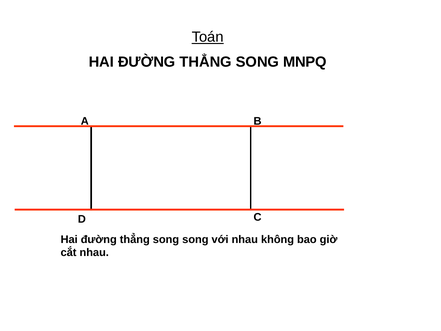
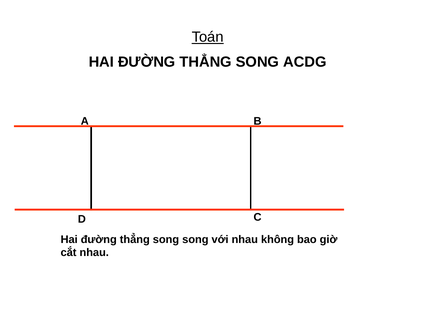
MNPQ: MNPQ -> ACDG (305, 62)
